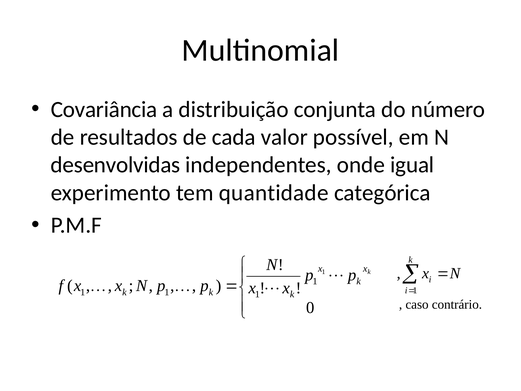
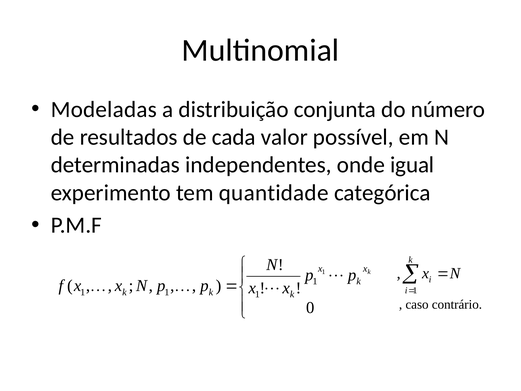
Covariância: Covariância -> Modeladas (104, 109)
desenvolvidas: desenvolvidas -> determinadas (115, 165)
